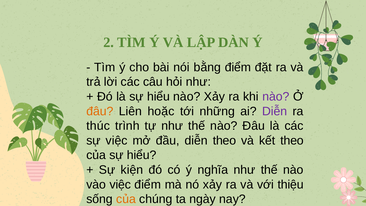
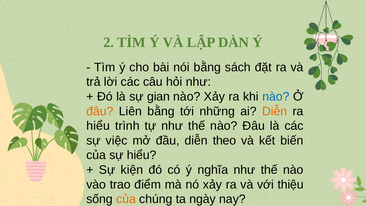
bằng điểm: điểm -> sách (238, 67)
là sự hiểu: hiểu -> gian (158, 97)
nào colour: purple -> blue (276, 97)
Liên hoặc: hoặc -> bằng (161, 111)
Diễn colour: purple -> orange (275, 111)
thúc: thúc -> hiểu (98, 126)
kết theo: theo -> biến (292, 140)
vào việc: việc -> trao (120, 184)
